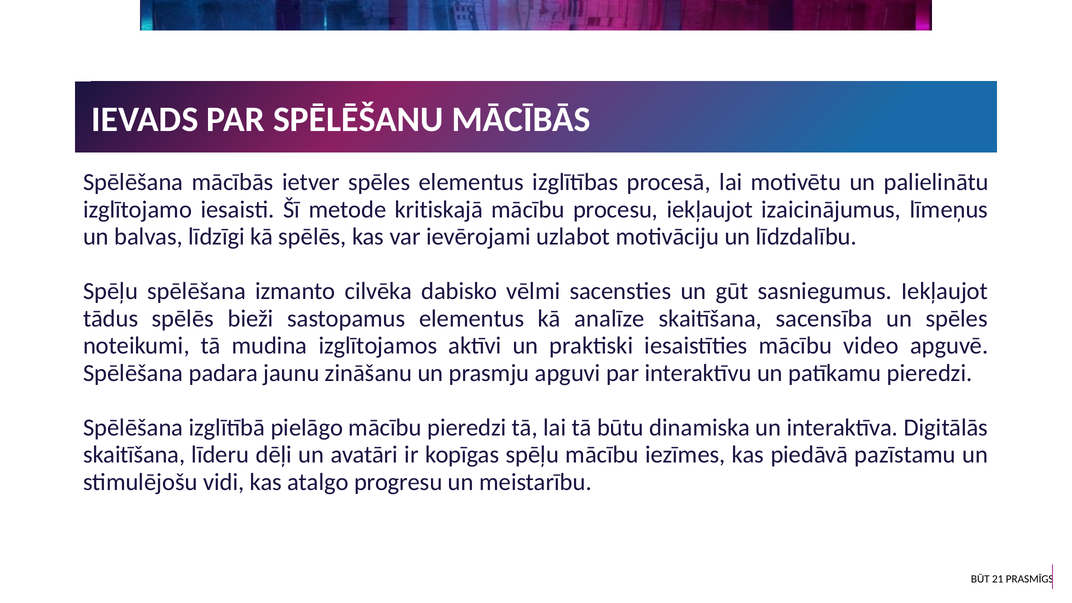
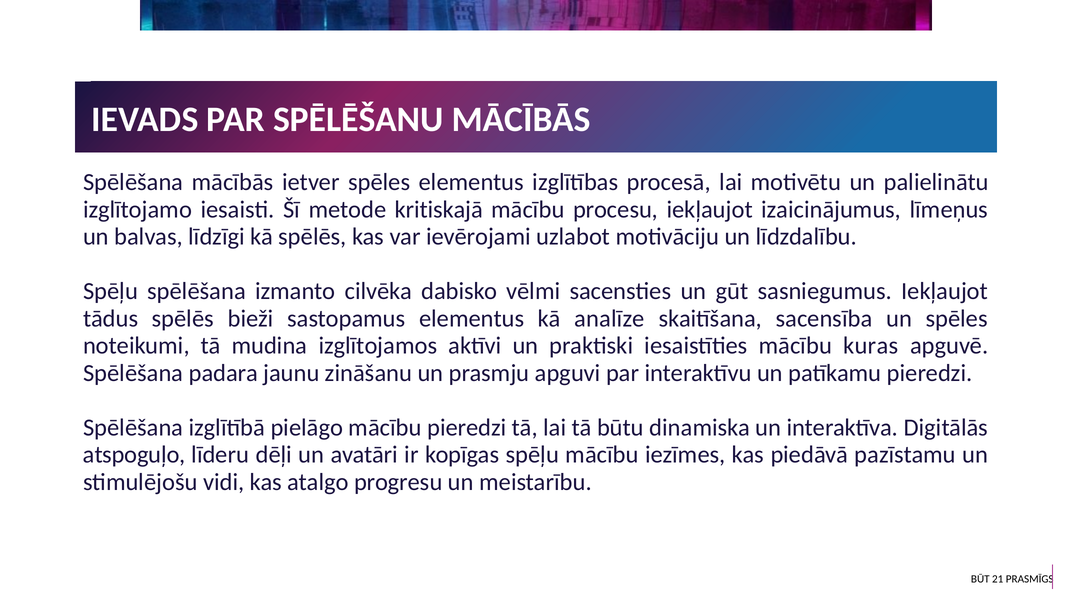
video: video -> kuras (871, 346)
skaitīšana: skaitīšana -> atspoguļo (134, 455)
